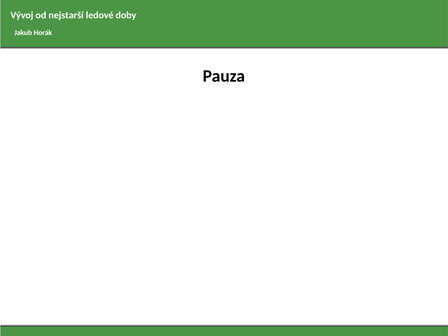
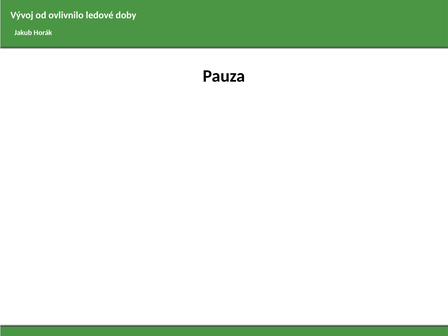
nejstarší: nejstarší -> ovlivnilo (66, 15)
